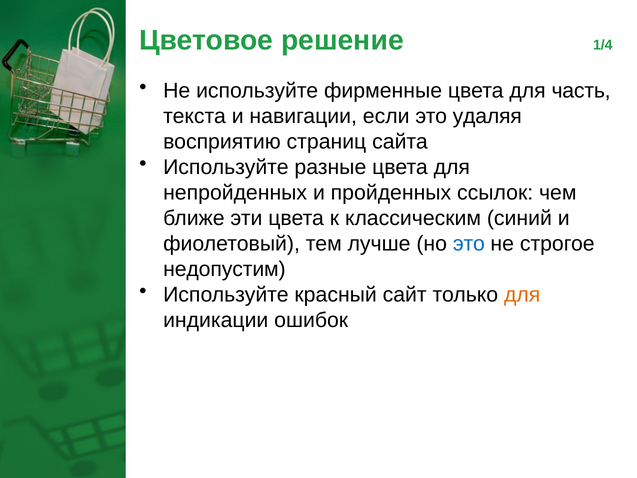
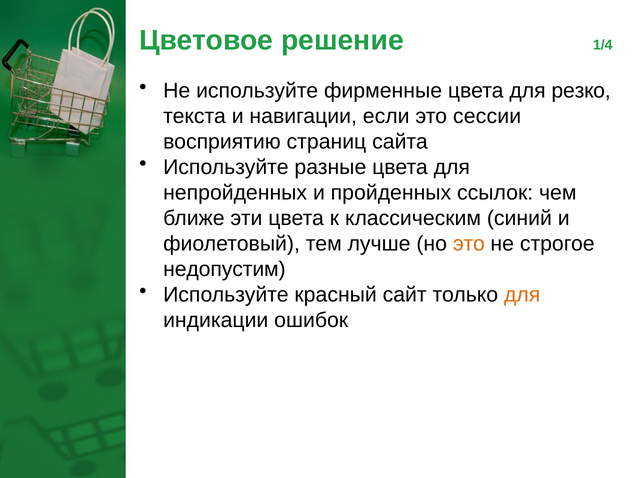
часть: часть -> резко (581, 91)
удаляя: удаляя -> сессии (487, 116)
это colour: blue -> orange (469, 244)
